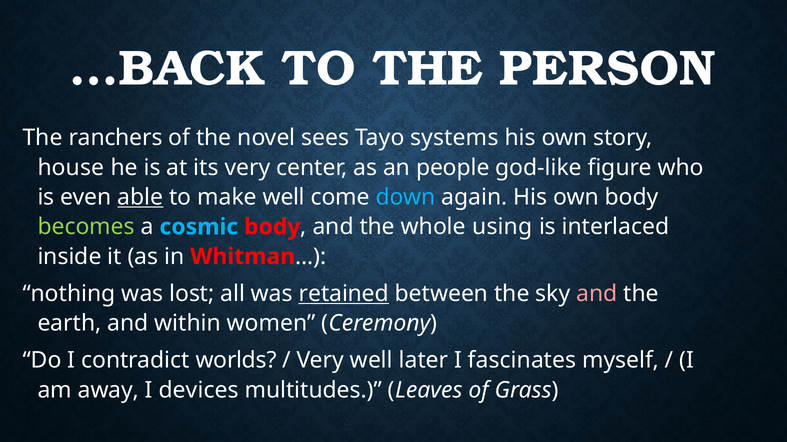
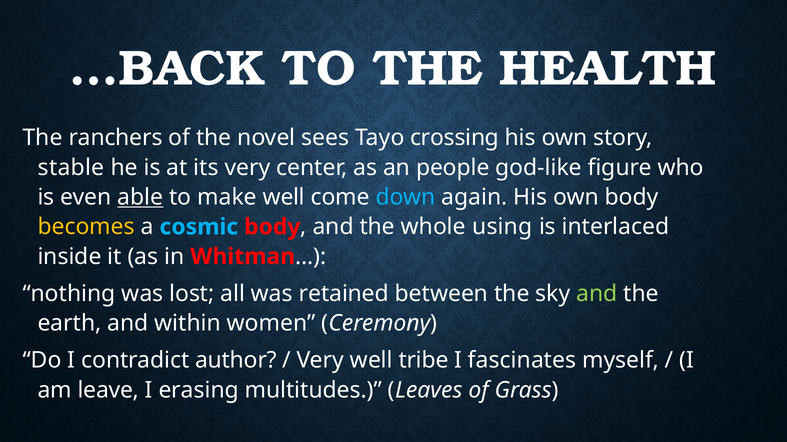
PERSON: PERSON -> HEALTH (608, 69)
systems: systems -> crossing (455, 138)
house: house -> stable (71, 168)
becomes colour: light green -> yellow (86, 227)
retained underline: present -> none (344, 294)
and colour: pink -> light green (597, 294)
worlds: worlds -> author (236, 361)
later: later -> tribe (424, 361)
away: away -> leave (108, 391)
devices: devices -> erasing (199, 391)
